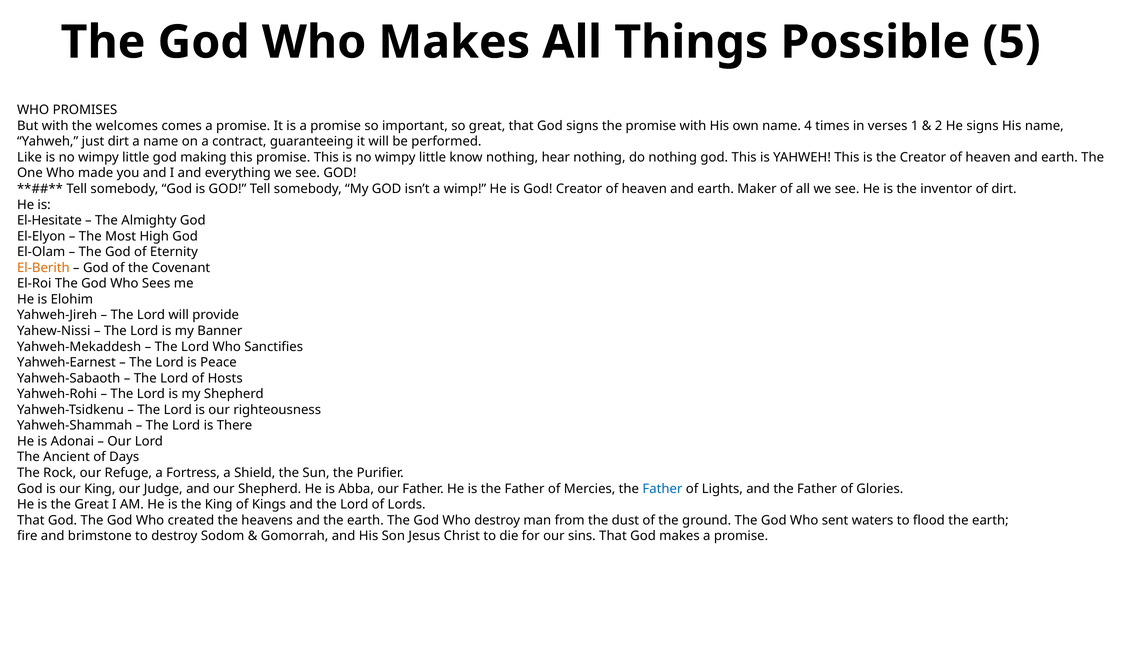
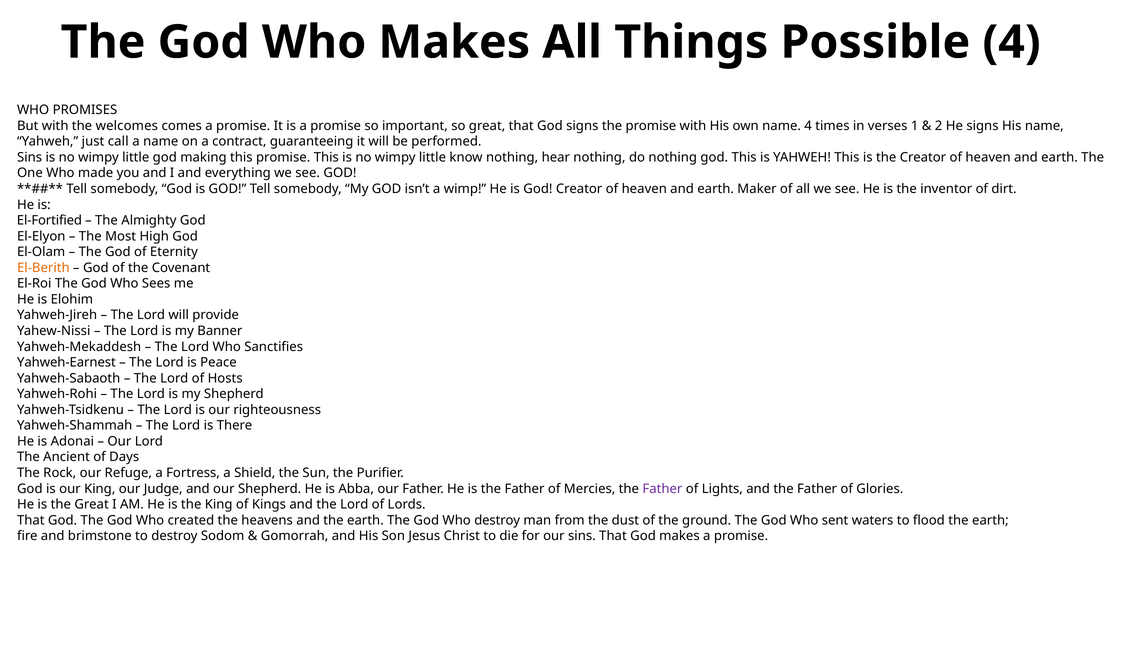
Possible 5: 5 -> 4 (1012, 42)
just dirt: dirt -> call (118, 141)
Like: Like -> Sins (30, 157)
El-Hesitate: El-Hesitate -> El-Fortified (49, 220)
Father colour: blue -> purple (662, 488)
